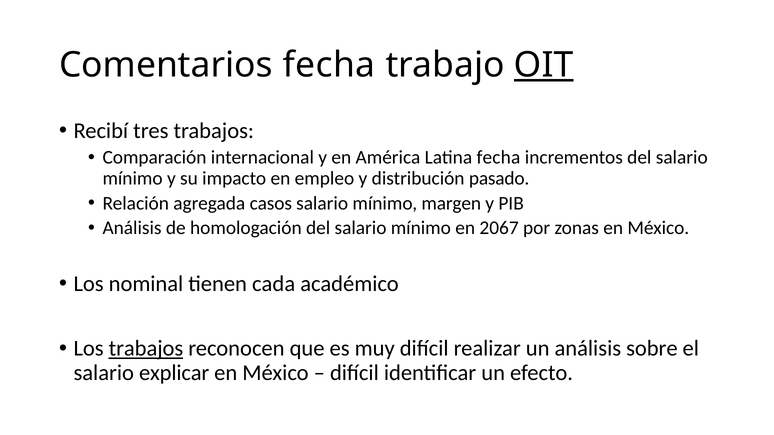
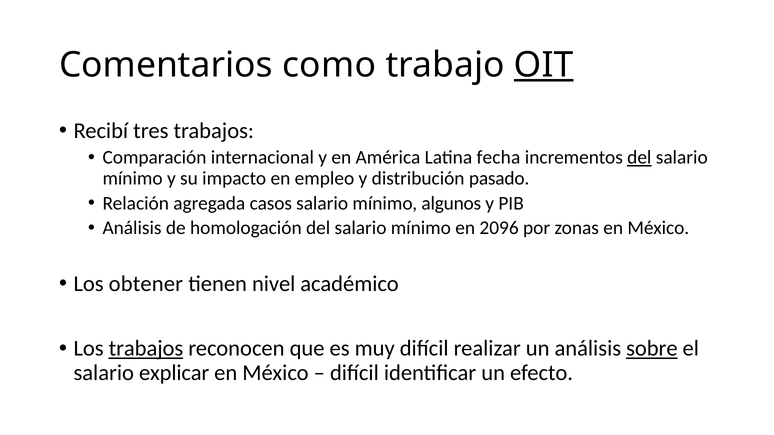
Comentarios fecha: fecha -> como (329, 65)
del underline: none -> present (639, 158)
margen: margen -> algunos (451, 203)
2067: 2067 -> 2096 (499, 228)
nominal: nominal -> obtener (146, 284)
cada: cada -> nivel (274, 284)
sobre underline: none -> present (652, 349)
